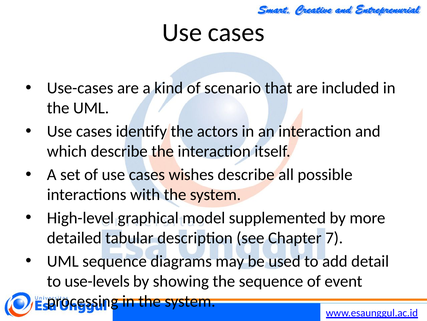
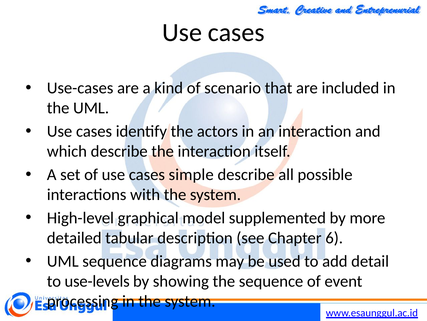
wishes: wishes -> simple (191, 174)
7: 7 -> 6 (334, 238)
